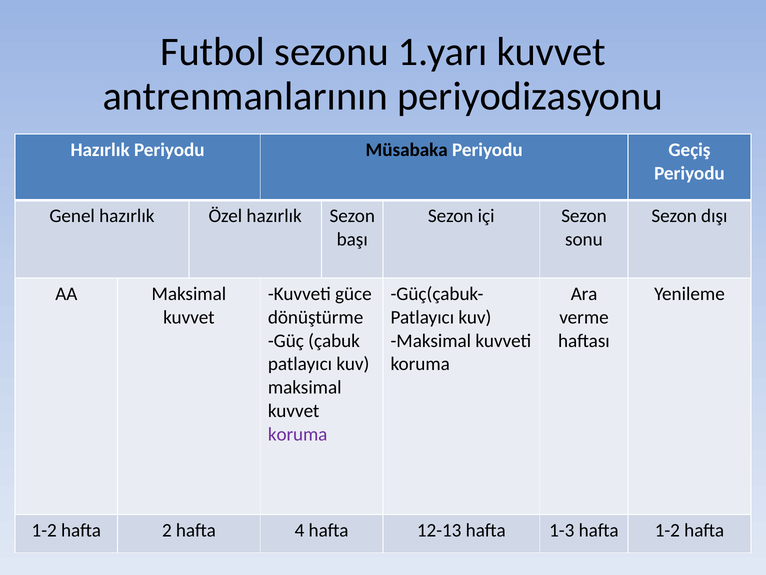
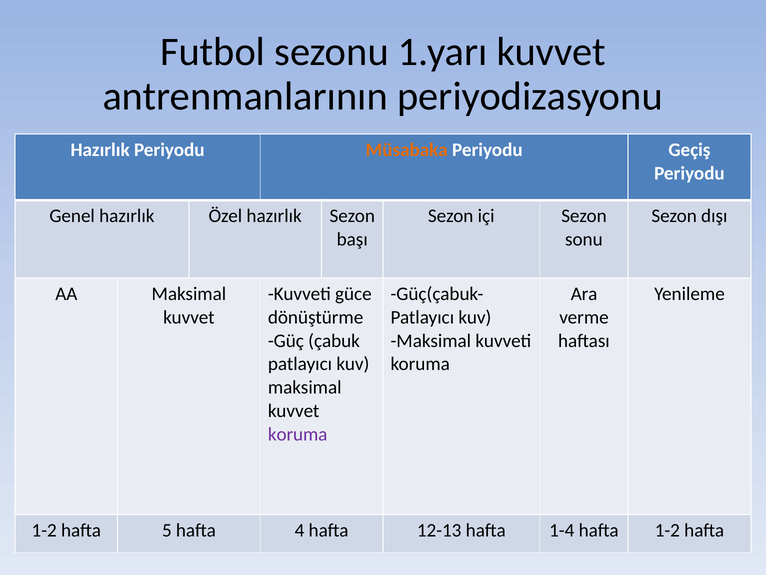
Müsabaka colour: black -> orange (407, 150)
2: 2 -> 5 (167, 530)
1-3: 1-3 -> 1-4 (562, 530)
